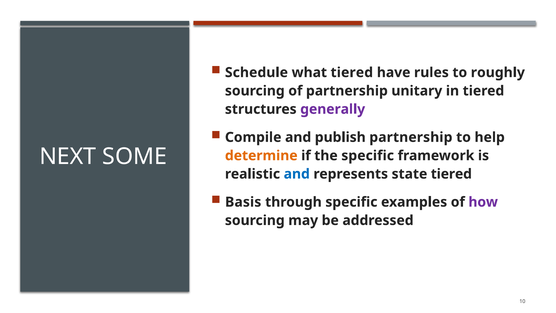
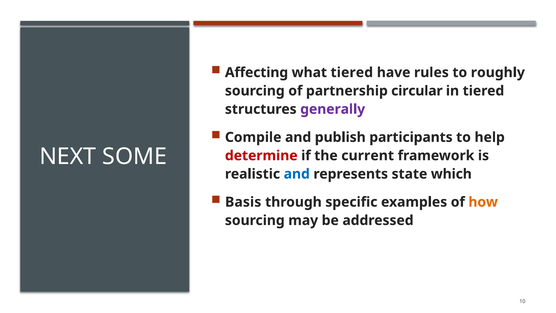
Schedule: Schedule -> Affecting (257, 72)
unitary: unitary -> circular (417, 91)
publish partnership: partnership -> participants (411, 137)
determine colour: orange -> red (261, 156)
the specific: specific -> current (368, 156)
state tiered: tiered -> which (451, 174)
how colour: purple -> orange (483, 202)
